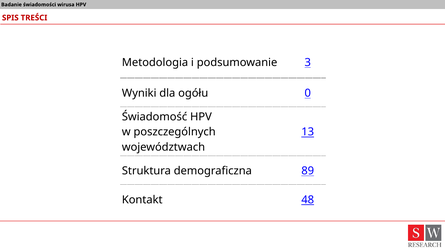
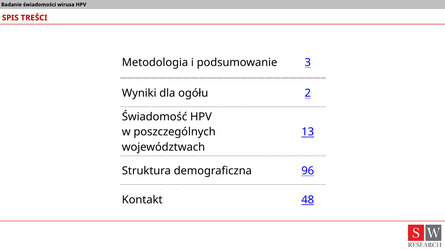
0: 0 -> 2 (308, 93)
89: 89 -> 96 (308, 171)
